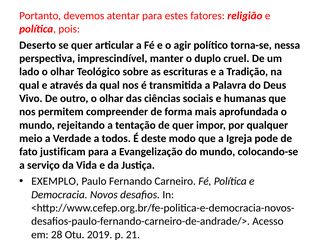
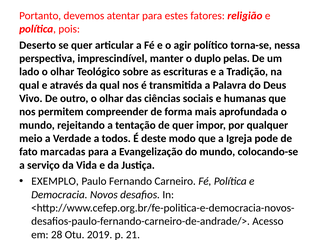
cruel: cruel -> pelas (237, 58)
justificam: justificam -> marcadas (63, 152)
